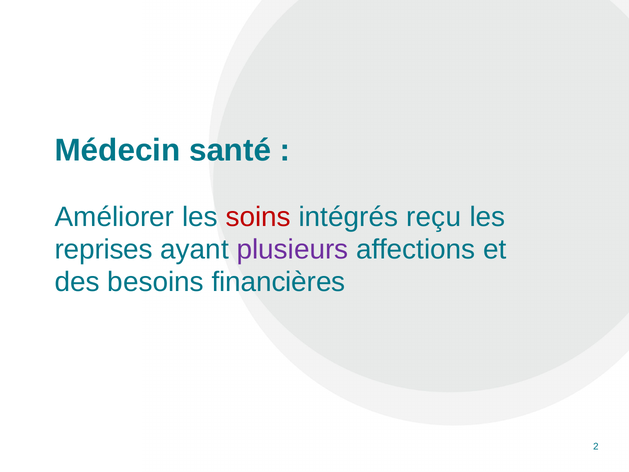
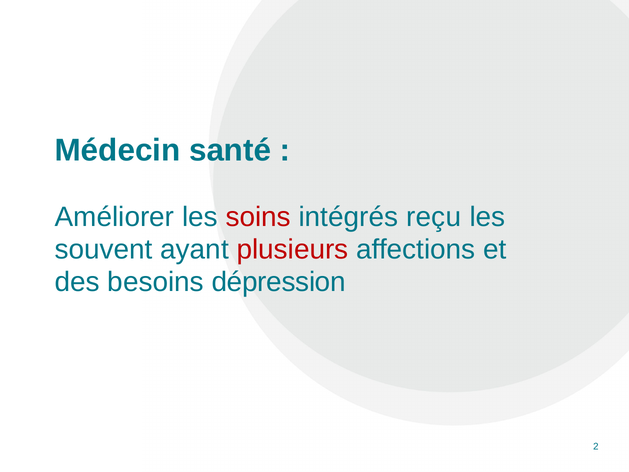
reprises: reprises -> souvent (104, 249)
plusieurs colour: purple -> red (292, 249)
financières: financières -> dépression (279, 282)
